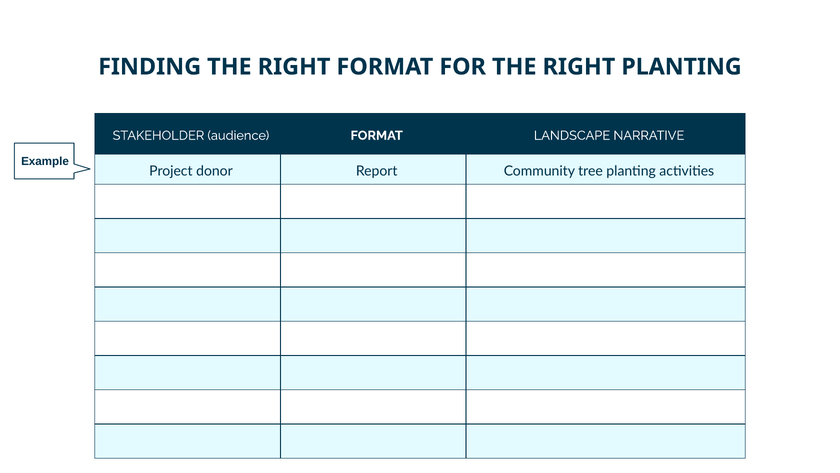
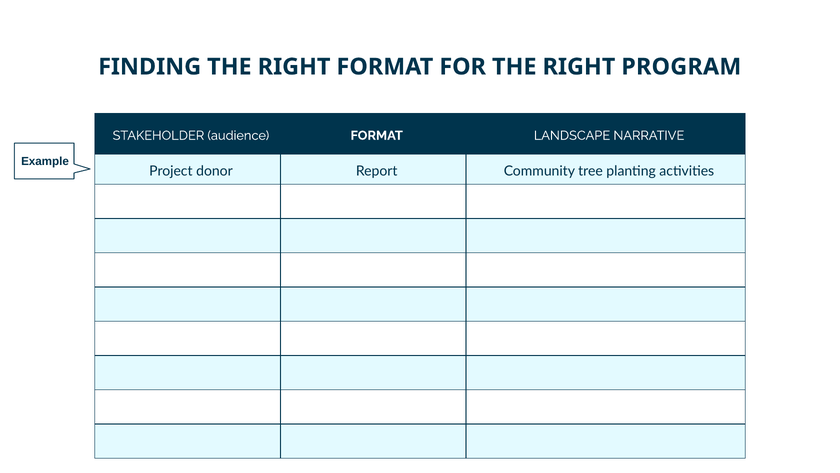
RIGHT PLANTING: PLANTING -> PROGRAM (681, 67)
